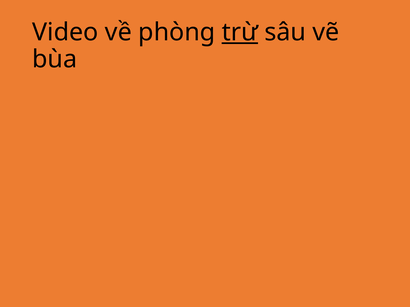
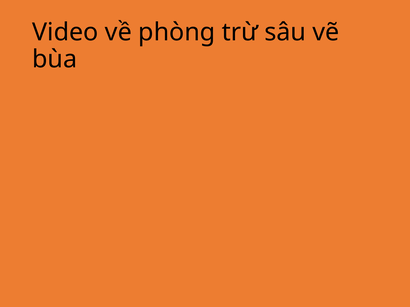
trừ underline: present -> none (240, 32)
